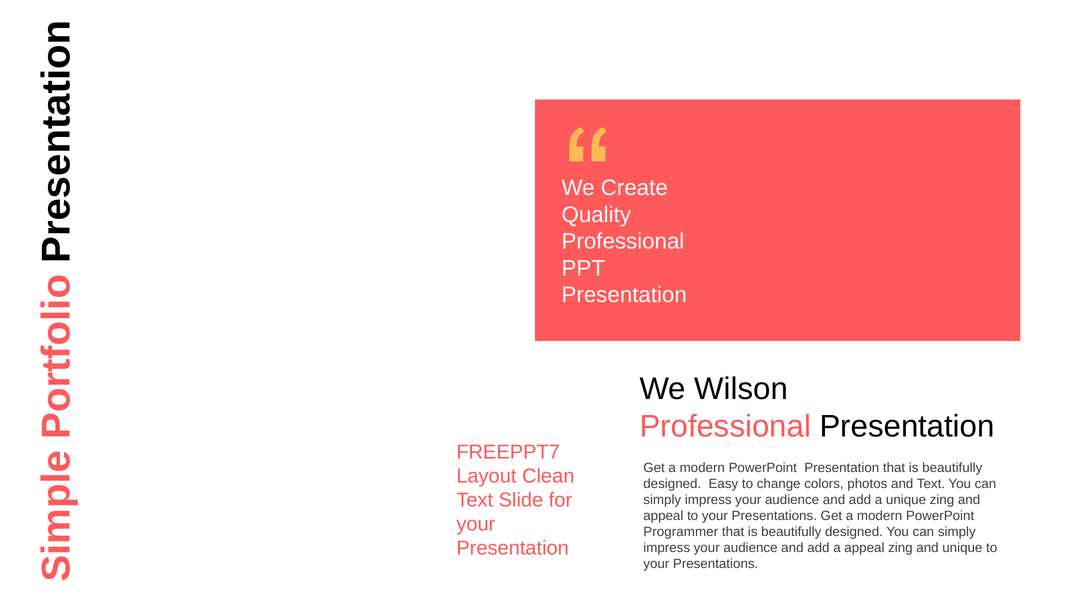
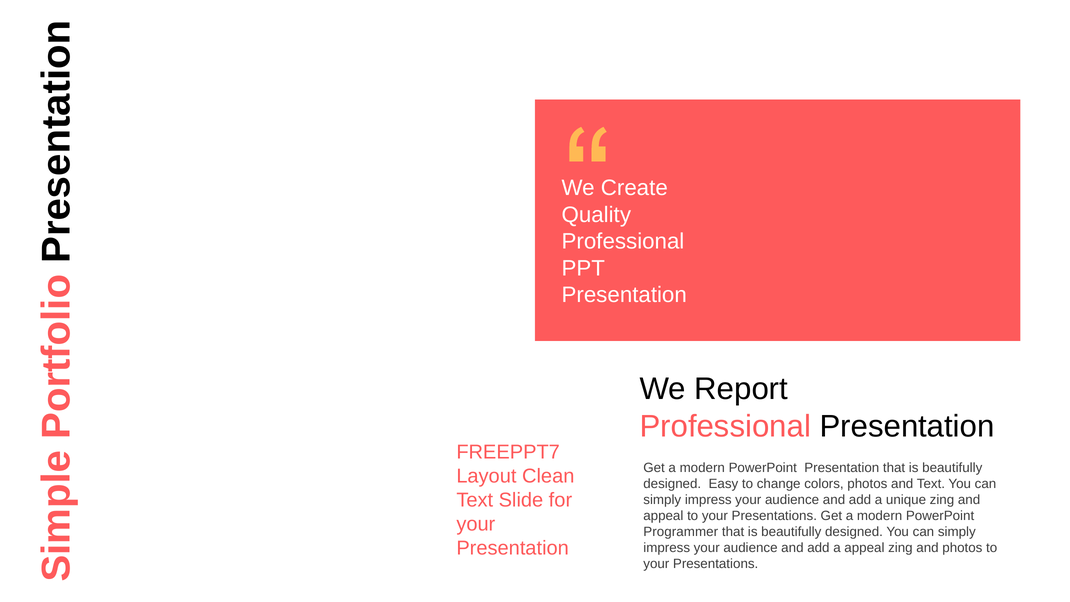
Wilson: Wilson -> Report (741, 389)
and unique: unique -> photos (962, 548)
